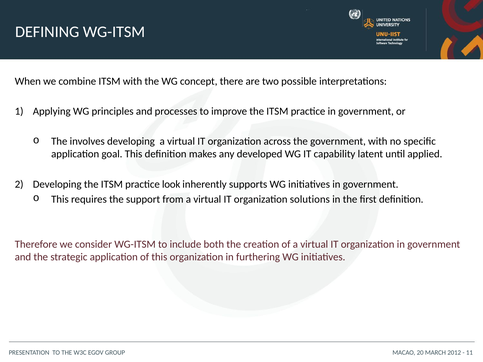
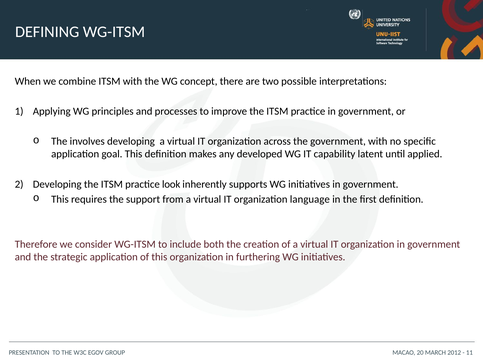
solutions: solutions -> language (310, 199)
